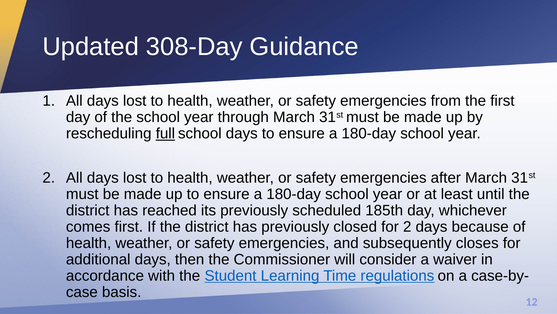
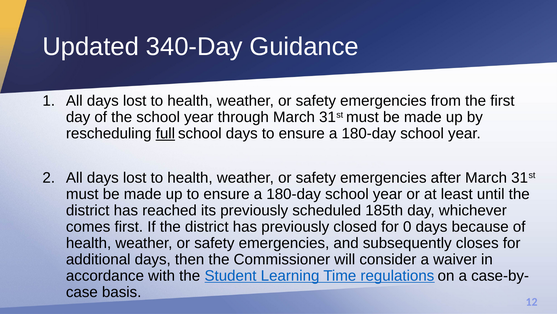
308-Day: 308-Day -> 340-Day (194, 47)
for 2: 2 -> 0 (407, 226)
